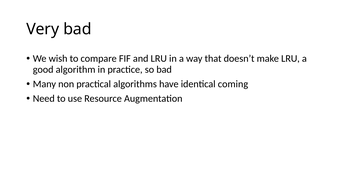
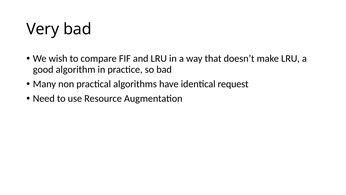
coming: coming -> request (233, 84)
